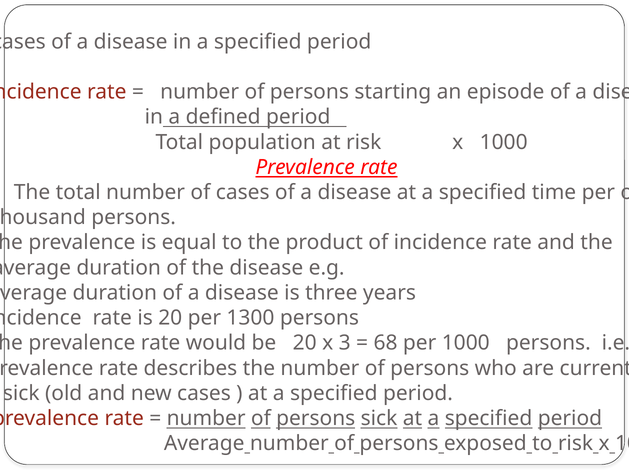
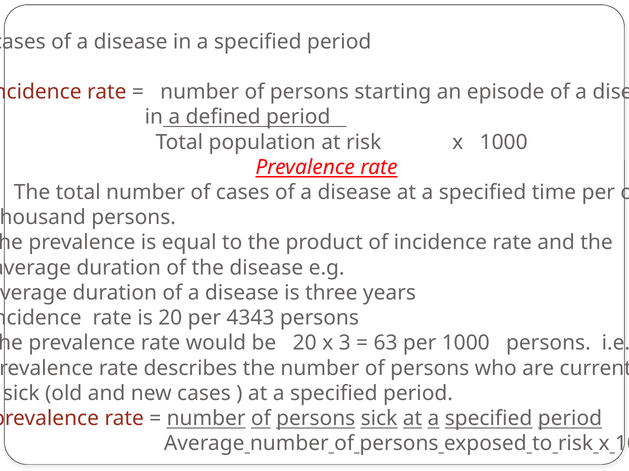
1300: 1300 -> 4343 (250, 318)
68: 68 -> 63 (386, 344)
